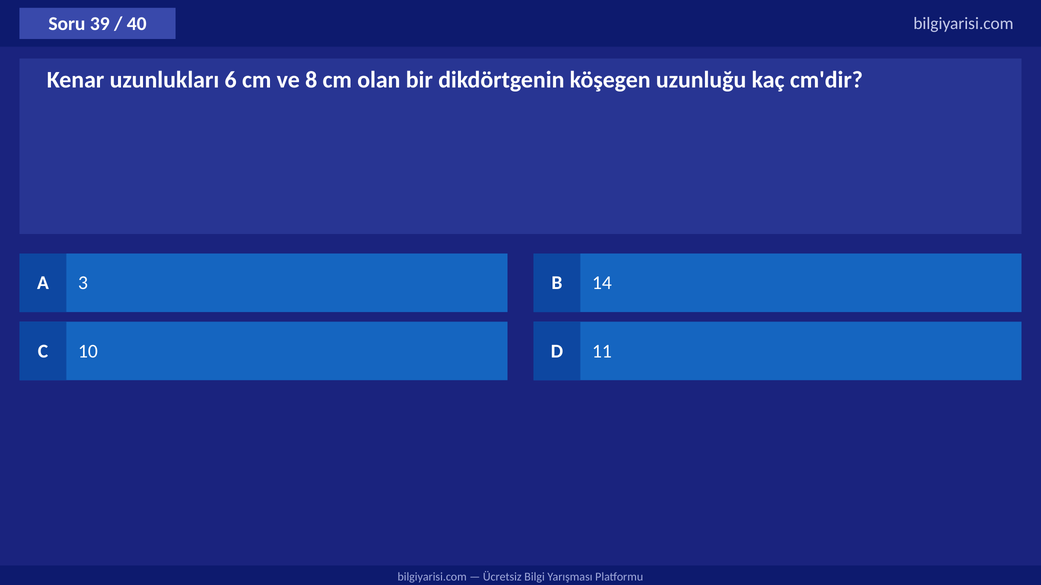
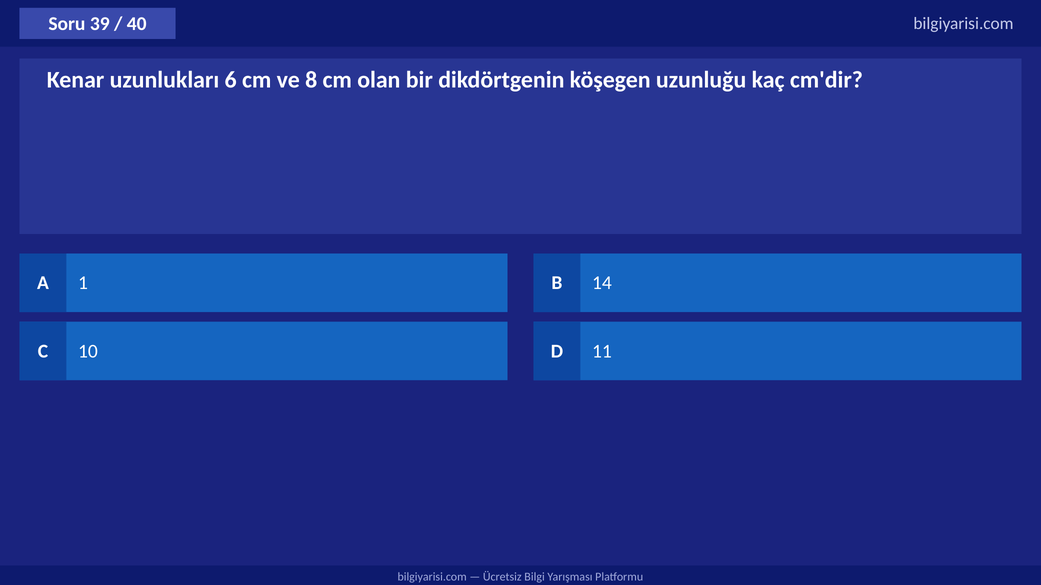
3: 3 -> 1 (83, 283)
